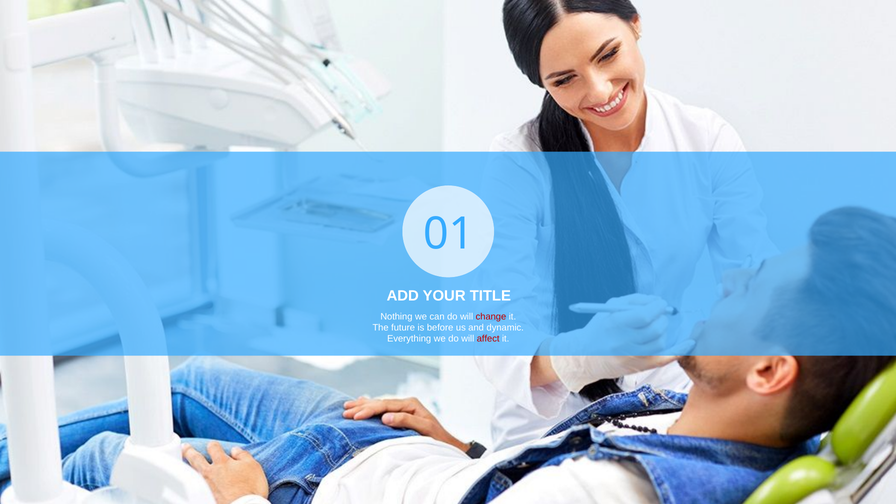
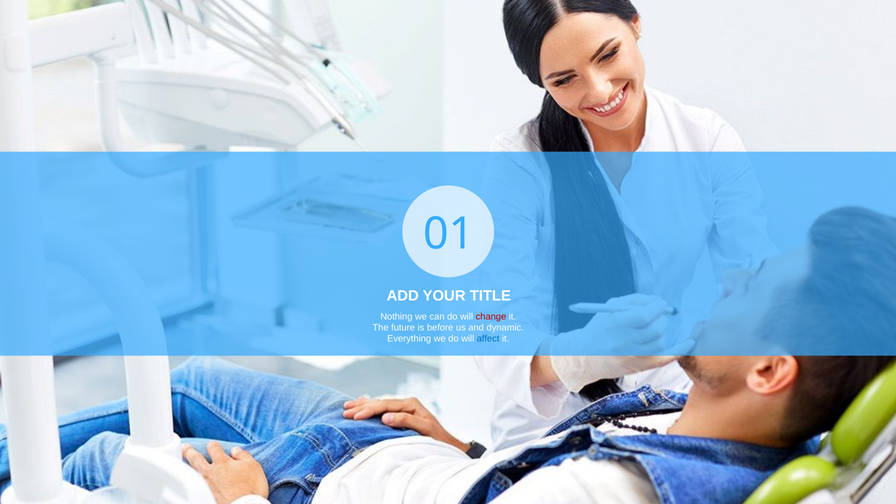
affect colour: red -> blue (488, 339)
